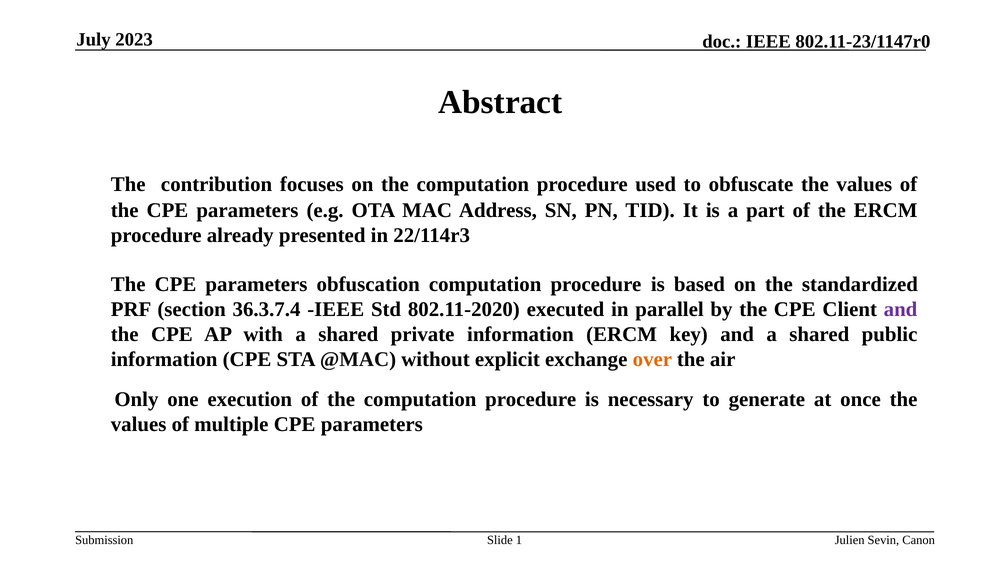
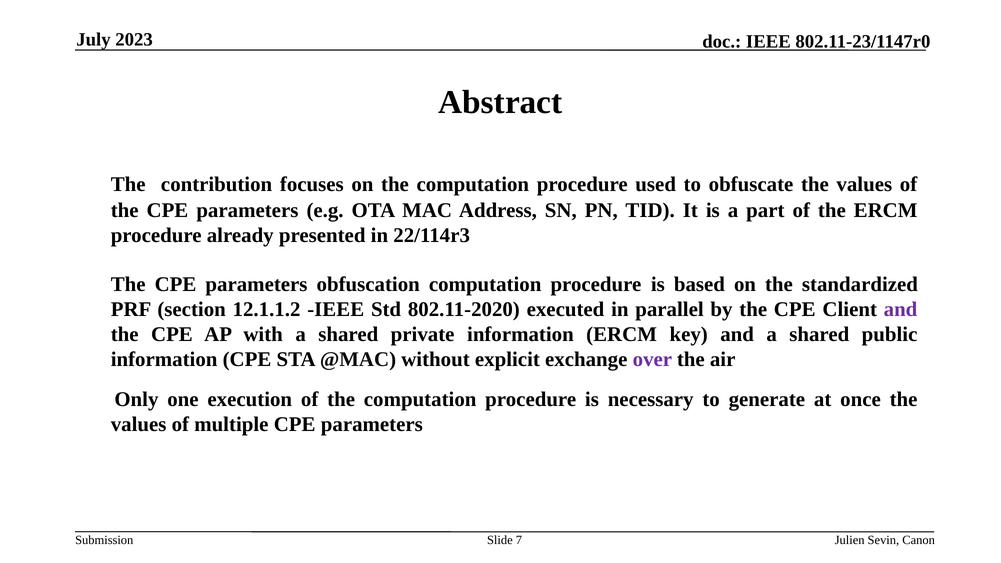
36.3.7.4: 36.3.7.4 -> 12.1.1.2 (267, 309)
over colour: orange -> purple (652, 359)
1: 1 -> 7 (519, 540)
